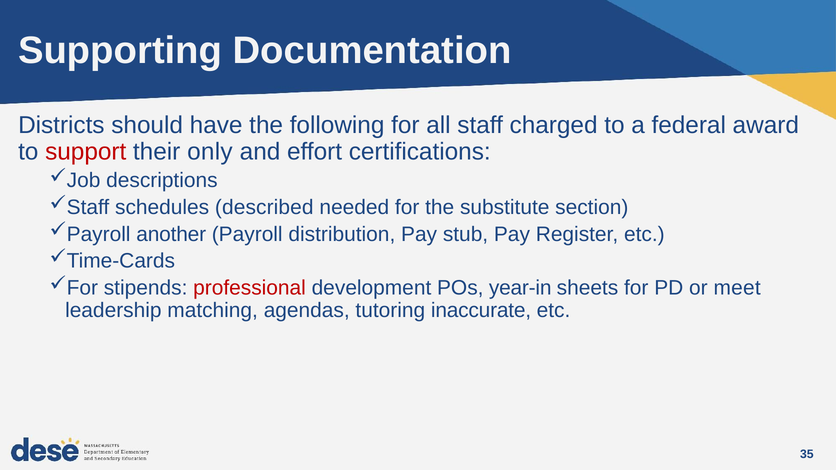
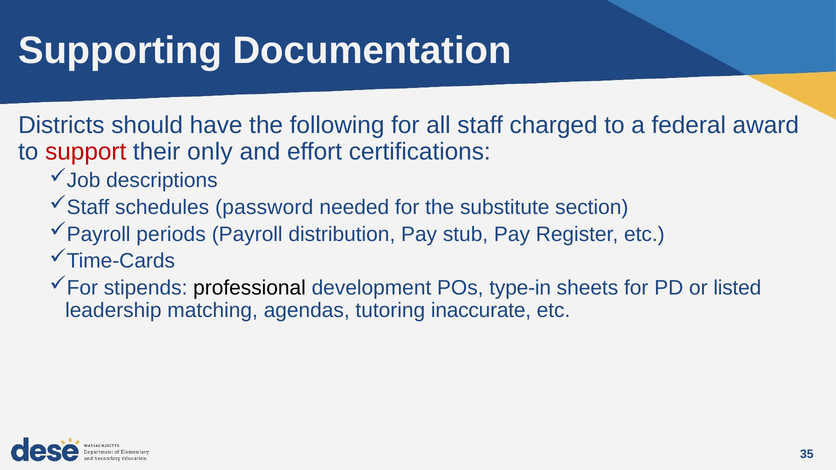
described: described -> password (264, 207)
another: another -> periods (171, 234)
professional colour: red -> black (250, 288)
year-in: year-in -> type-in (520, 288)
meet: meet -> listed (737, 288)
